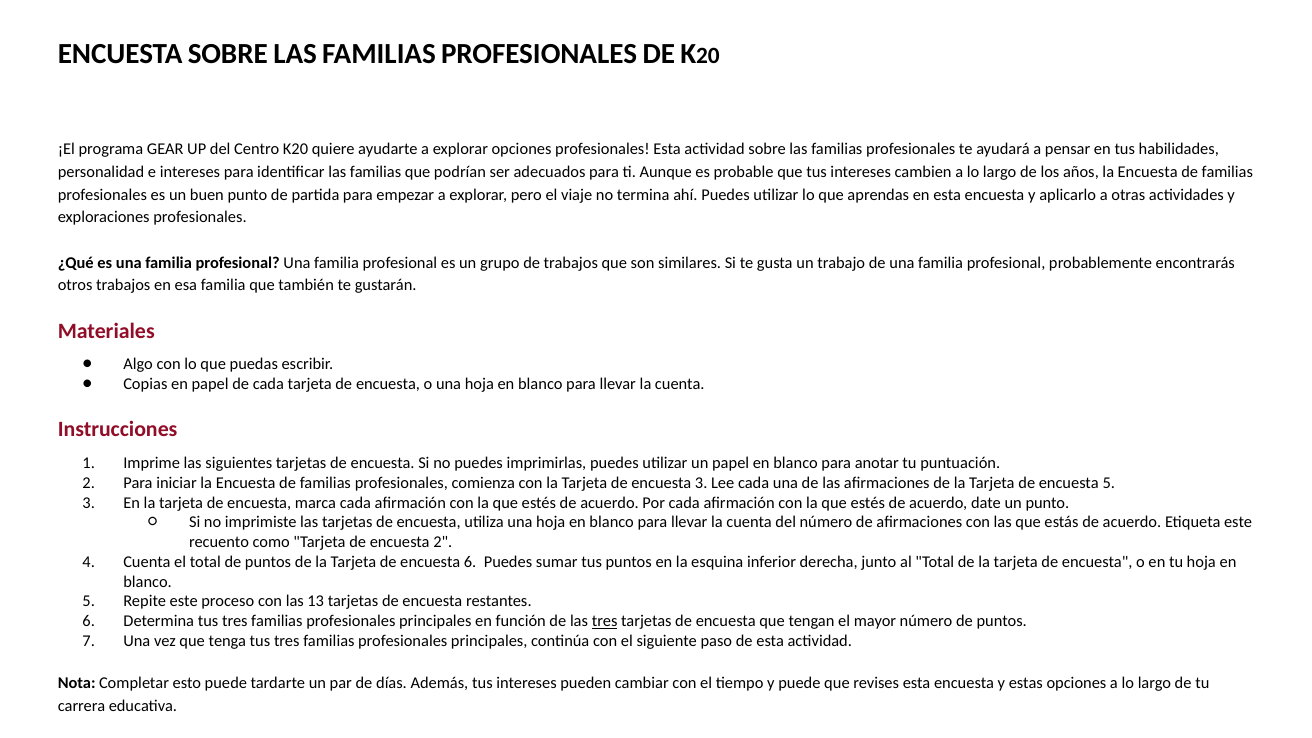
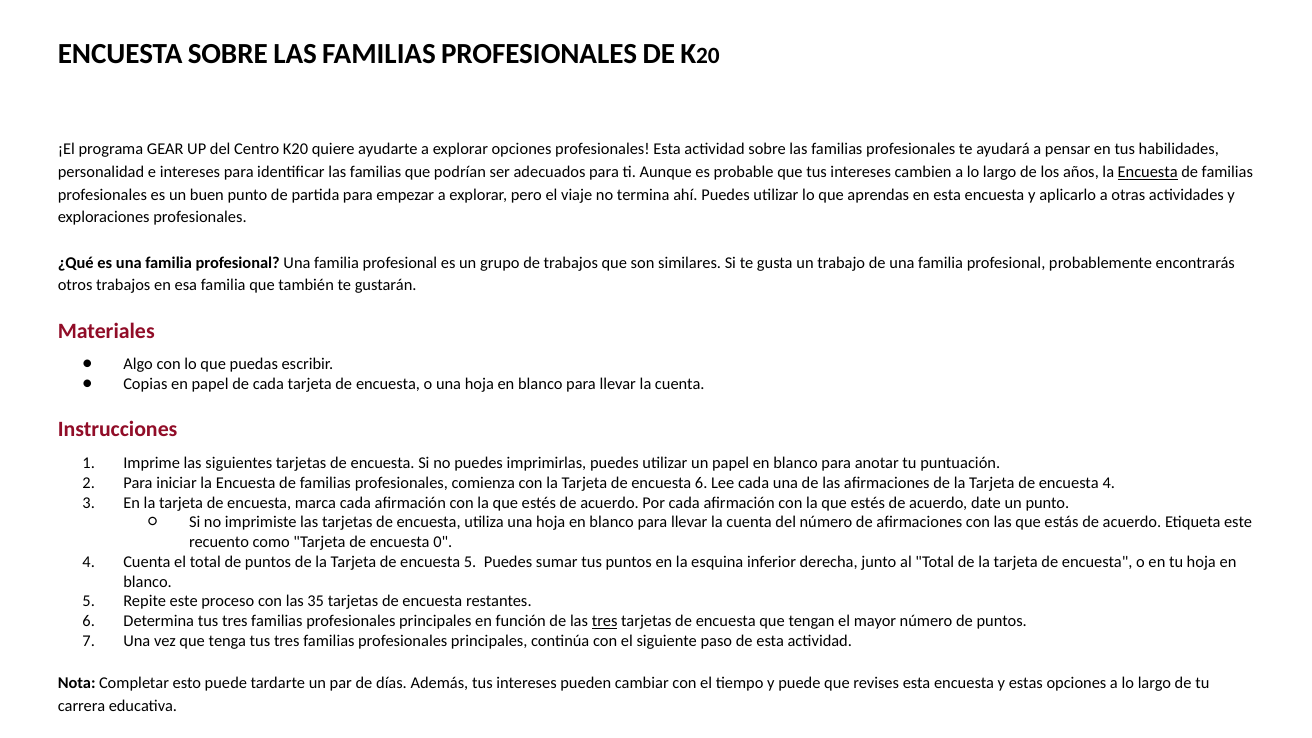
Encuesta underline: none -> present (1148, 172)
encuesta 3: 3 -> 6 (701, 483)
encuesta 5: 5 -> 4 (1109, 483)
encuesta 2: 2 -> 0 (443, 542)
encuesta 6: 6 -> 5 (470, 562)
13: 13 -> 35 (316, 601)
